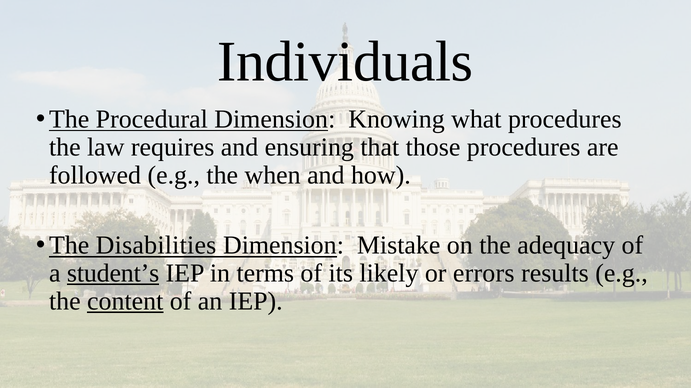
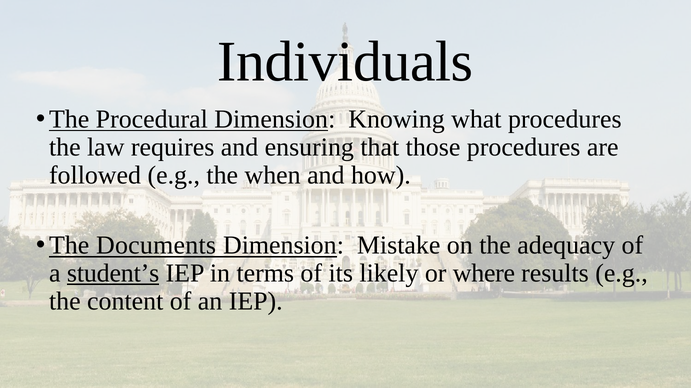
Disabilities: Disabilities -> Documents (156, 246)
errors: errors -> where (484, 274)
content underline: present -> none (125, 302)
